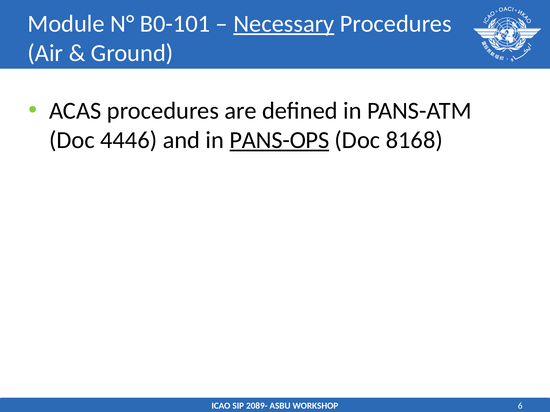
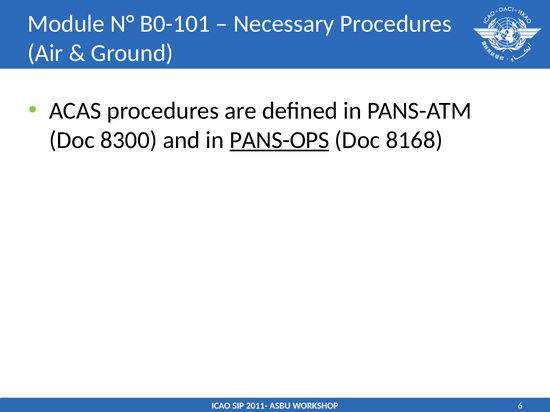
Necessary underline: present -> none (284, 24)
4446: 4446 -> 8300 (129, 140)
2089-: 2089- -> 2011- (257, 406)
